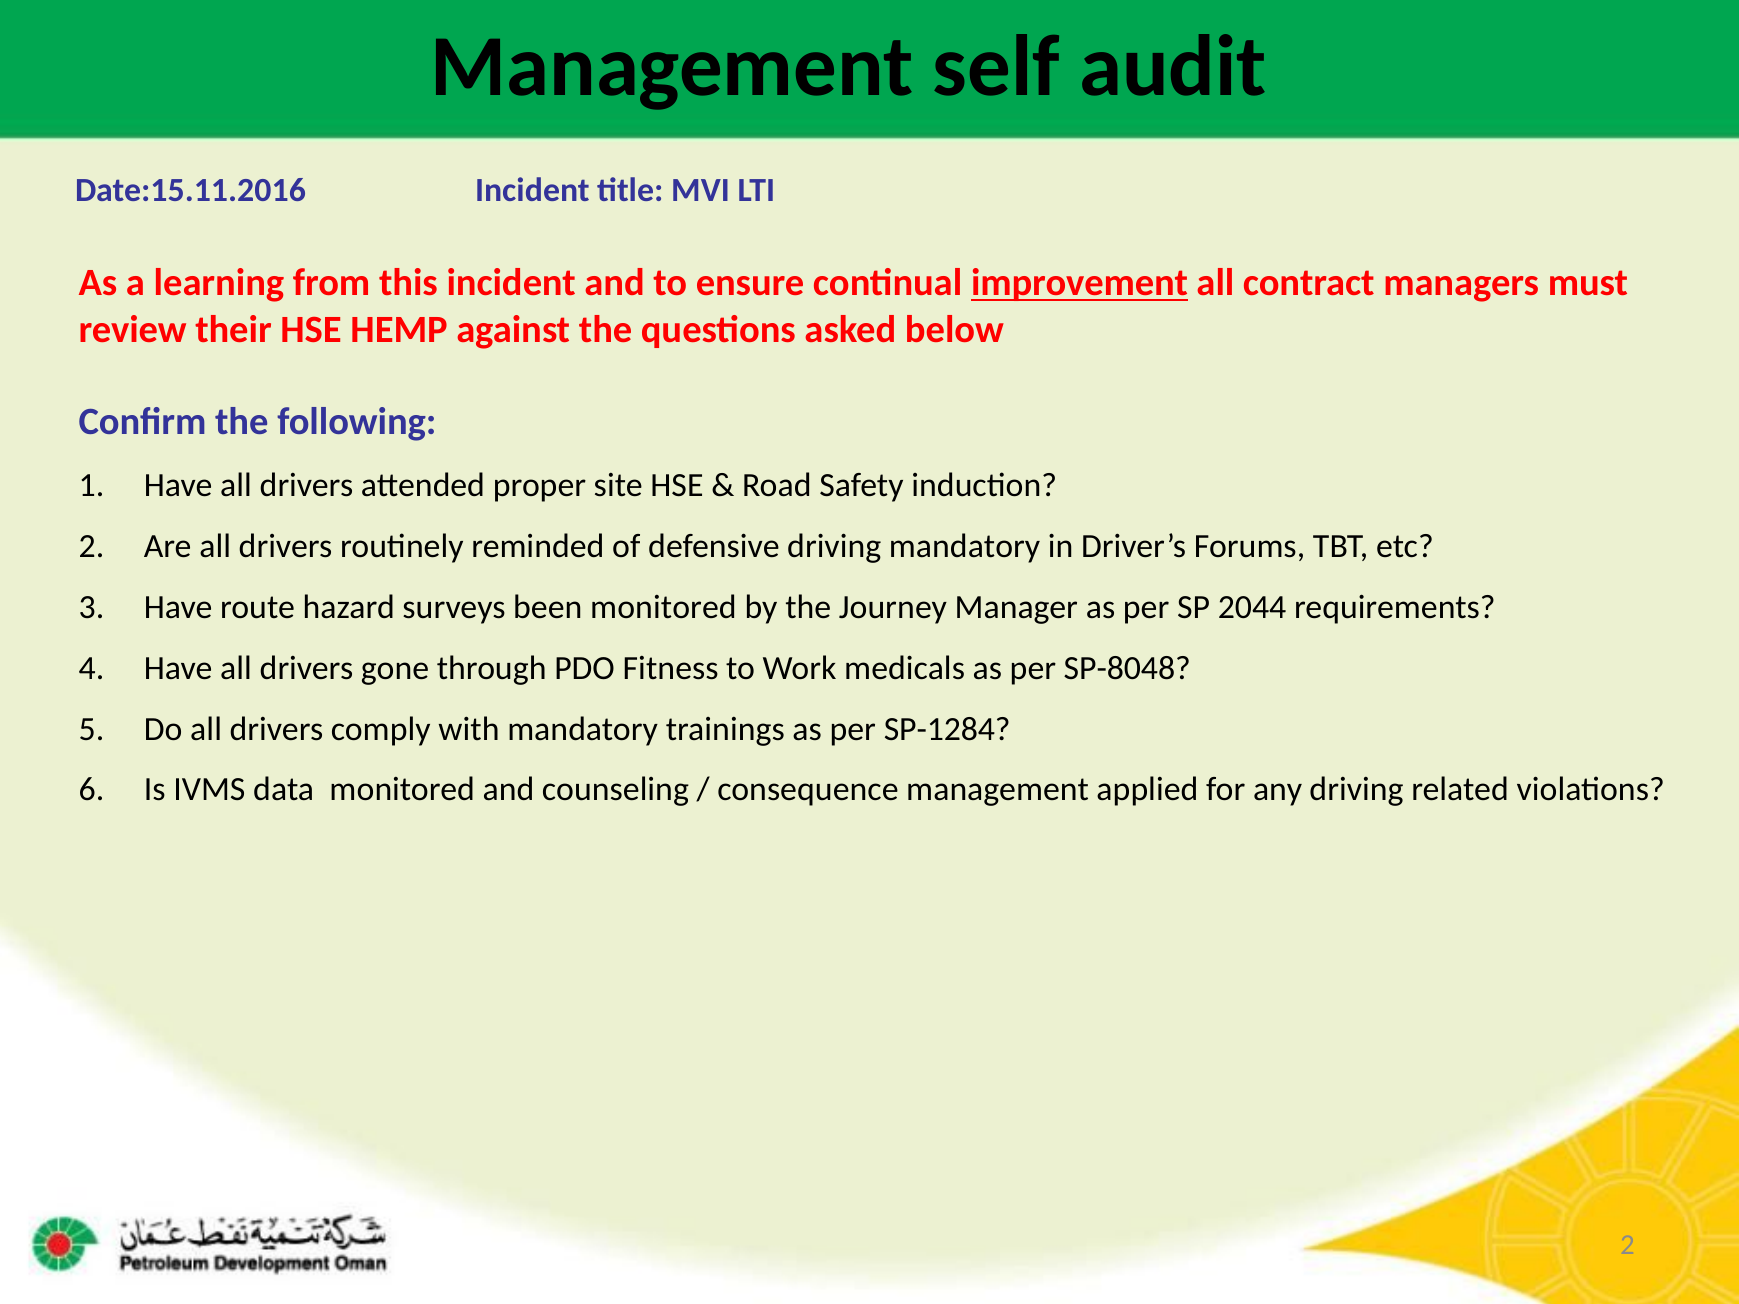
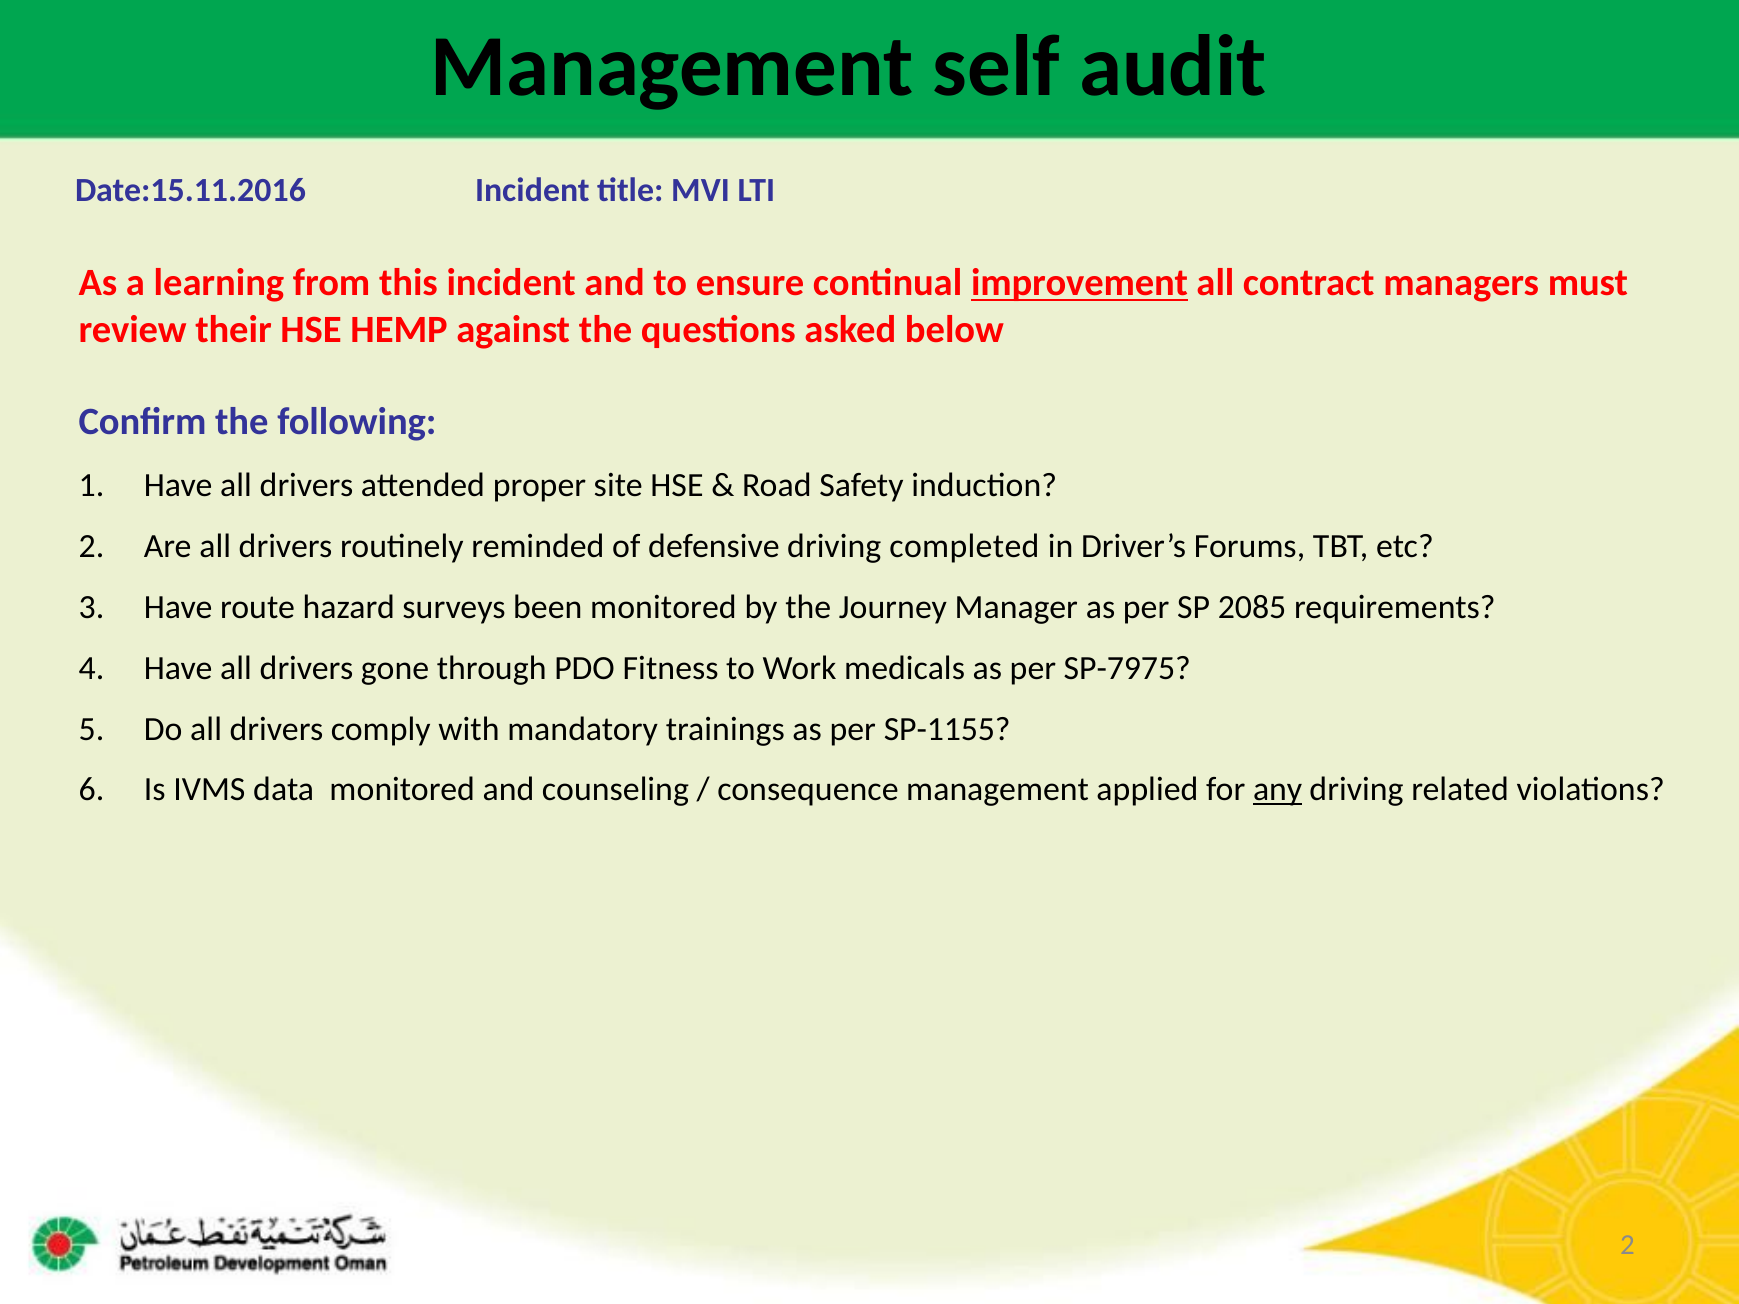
driving mandatory: mandatory -> completed (964, 546)
2044: 2044 -> 2085 (1252, 607)
SP-8048: SP-8048 -> SP-7975 (1127, 668)
SP-1284: SP-1284 -> SP-1155 (947, 729)
any underline: none -> present (1278, 790)
